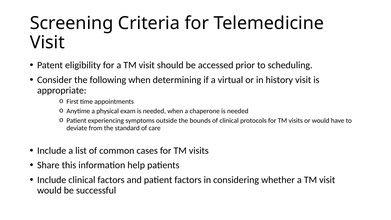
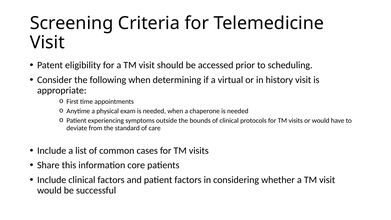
help: help -> core (136, 165)
